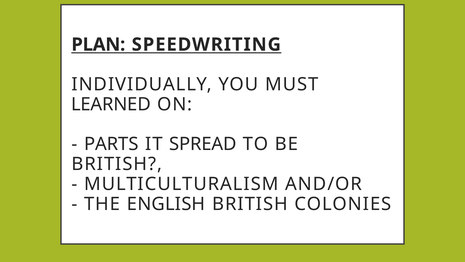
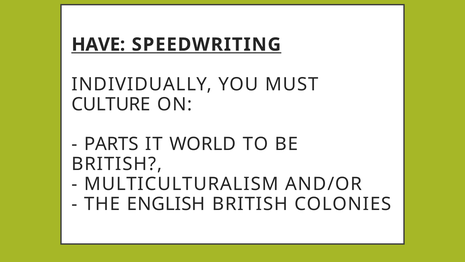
PLAN: PLAN -> HAVE (98, 44)
LEARNED: LEARNED -> CULTURE (111, 104)
SPREAD: SPREAD -> WORLD (203, 144)
